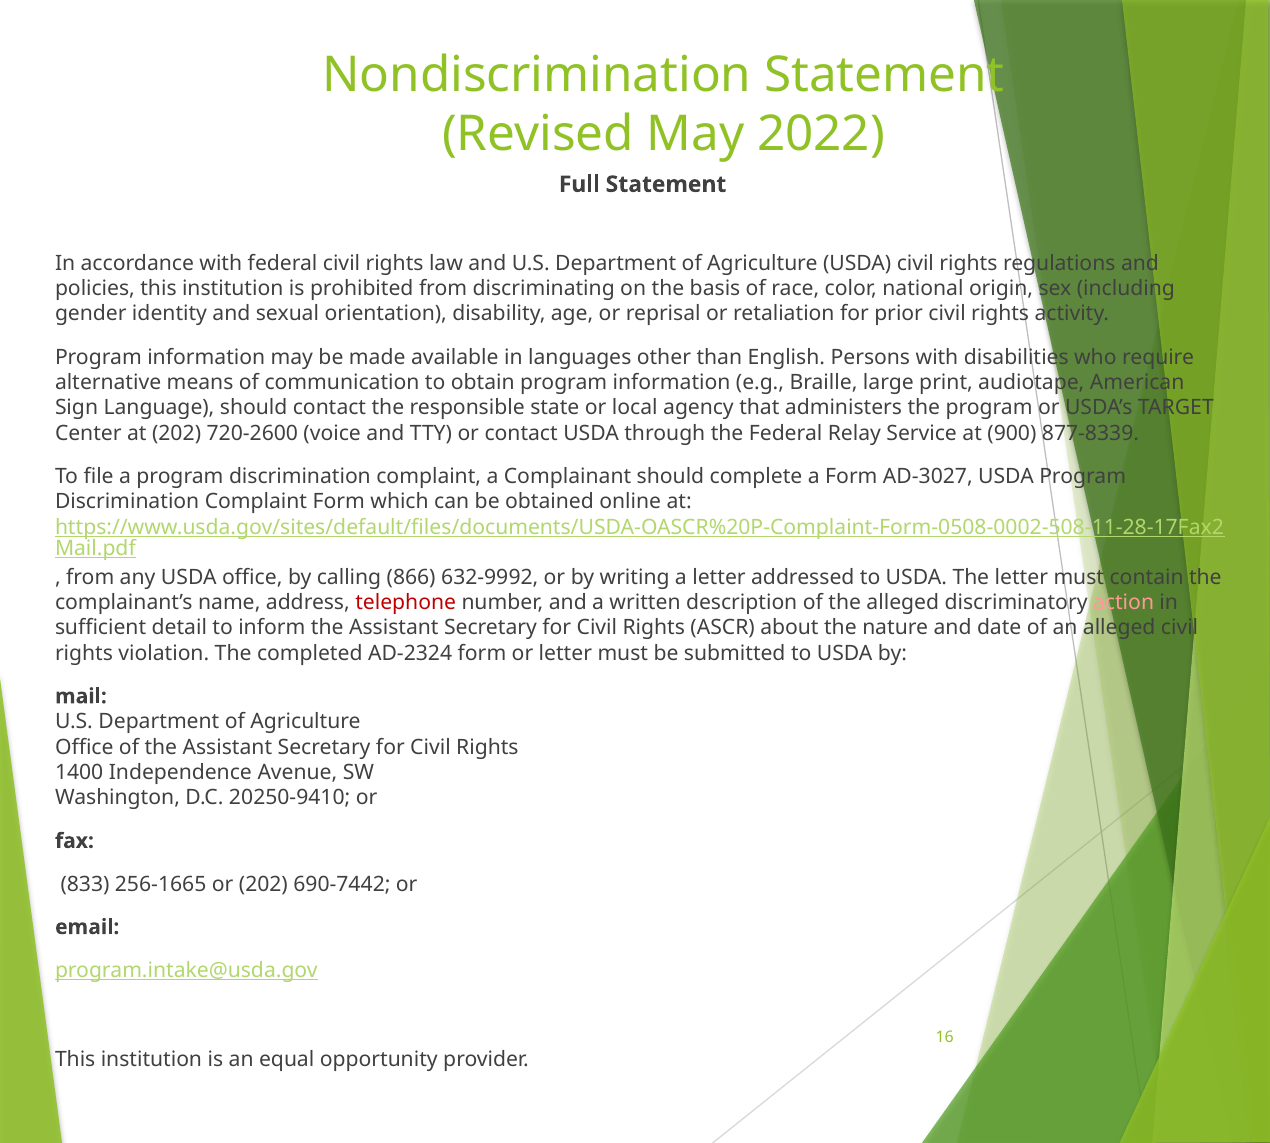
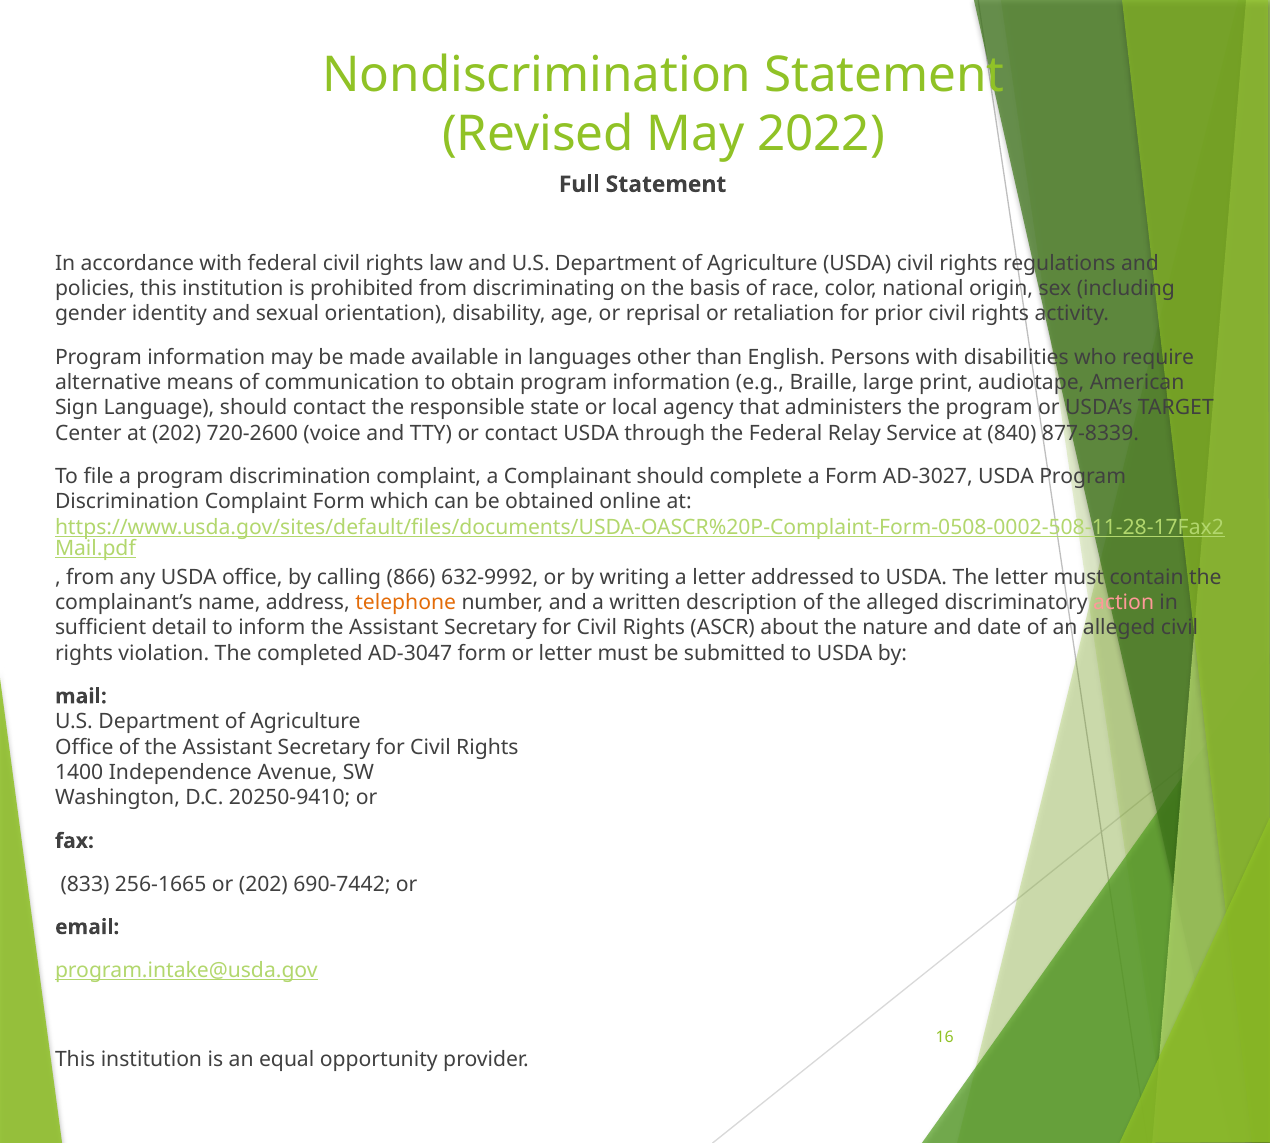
900: 900 -> 840 (1012, 433)
telephone colour: red -> orange (406, 602)
AD-2324: AD-2324 -> AD-3047 (410, 653)
